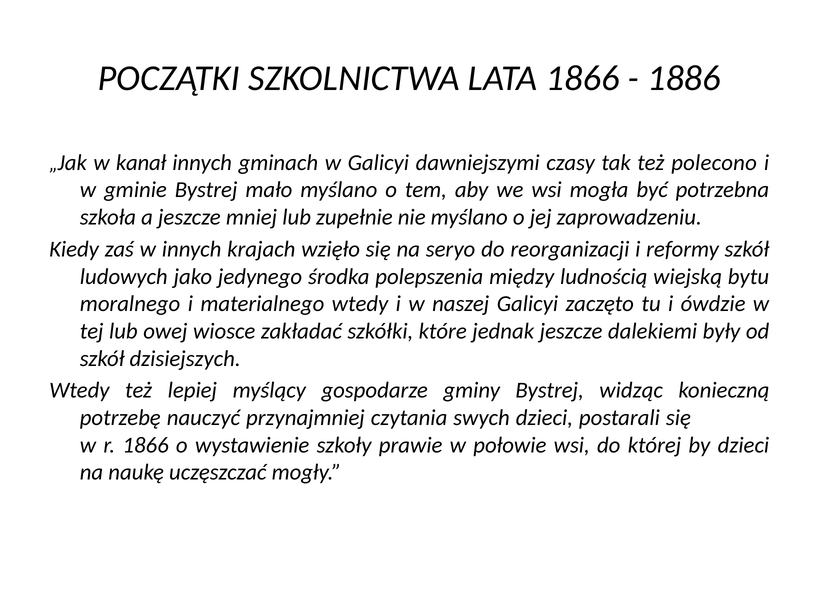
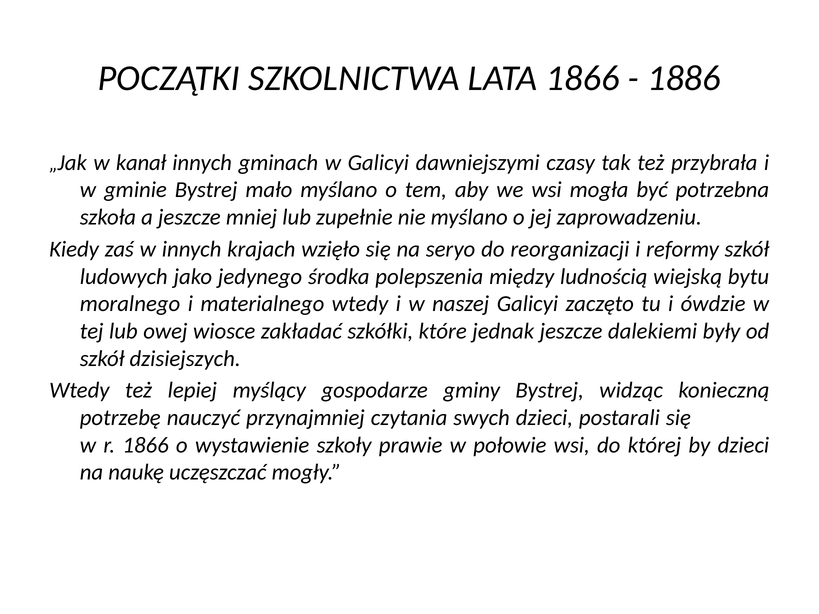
polecono: polecono -> przybrała (714, 163)
